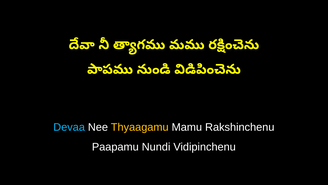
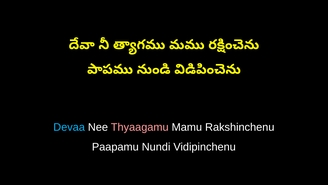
Thyaagamu colour: yellow -> pink (140, 127)
